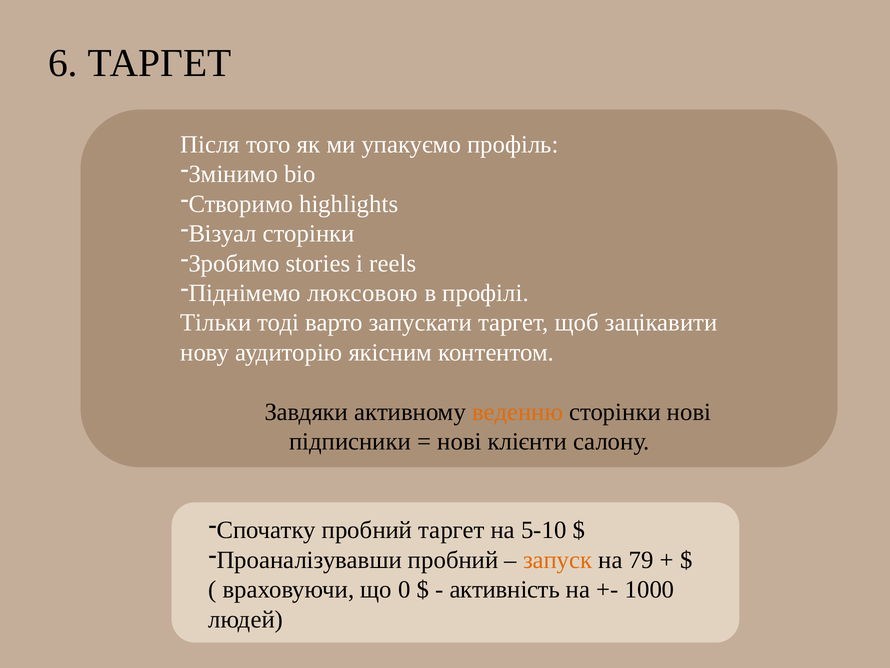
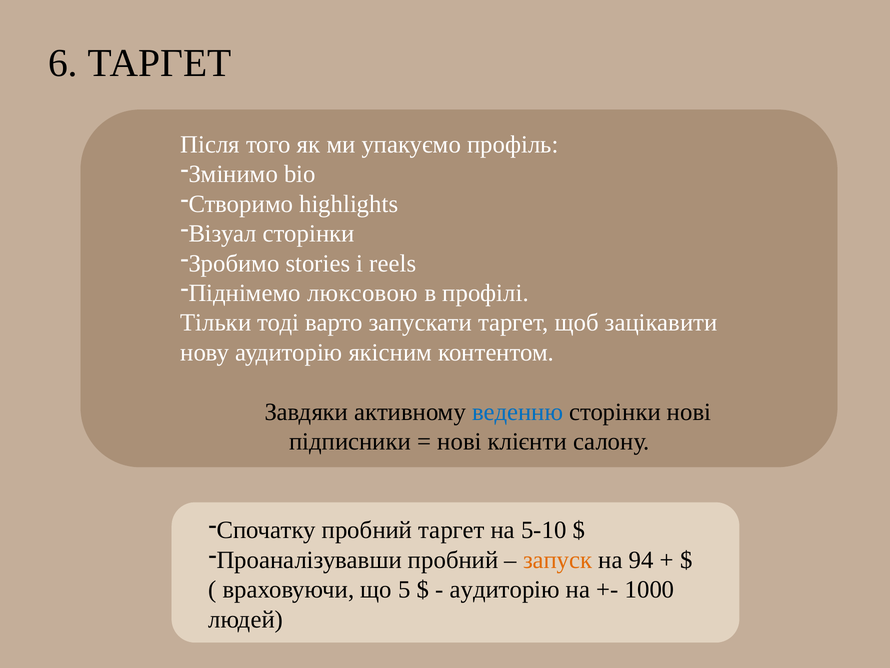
веденню colour: orange -> blue (518, 412)
79: 79 -> 94 (641, 560)
0: 0 -> 5 (404, 589)
активність: активність -> аудиторію (505, 589)
